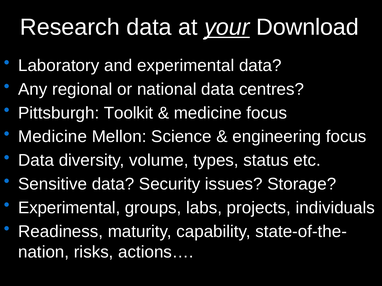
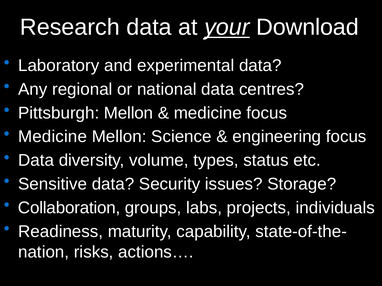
Pittsburgh Toolkit: Toolkit -> Mellon (129, 113)
Experimental: Experimental -> Collaboration (69, 208)
